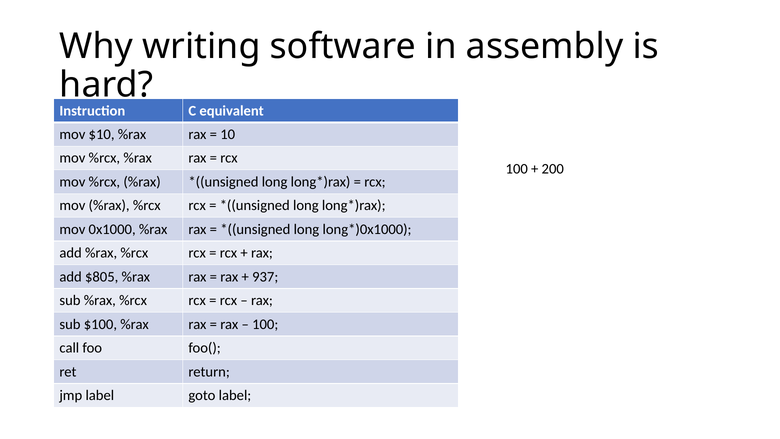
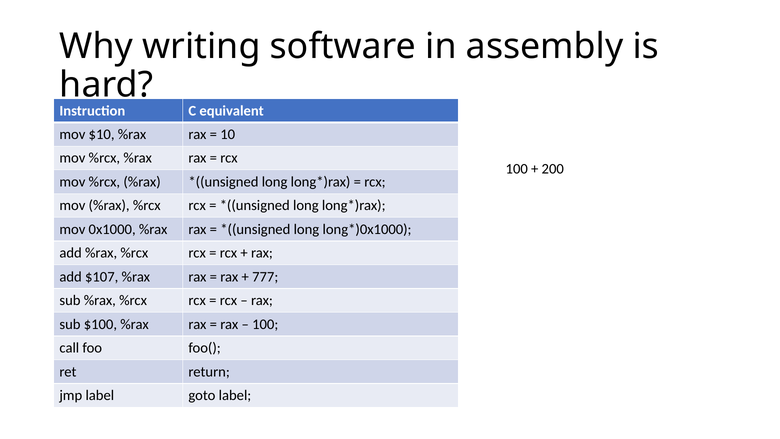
$805: $805 -> $107 (102, 277)
937: 937 -> 777 (265, 277)
